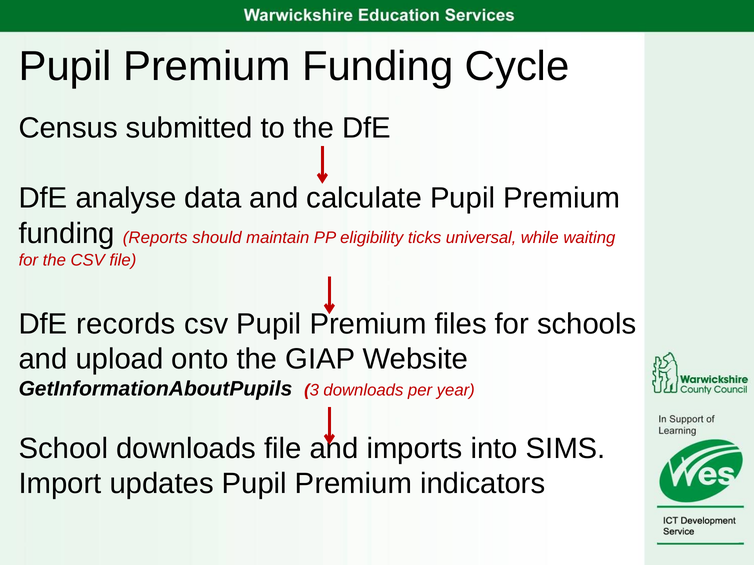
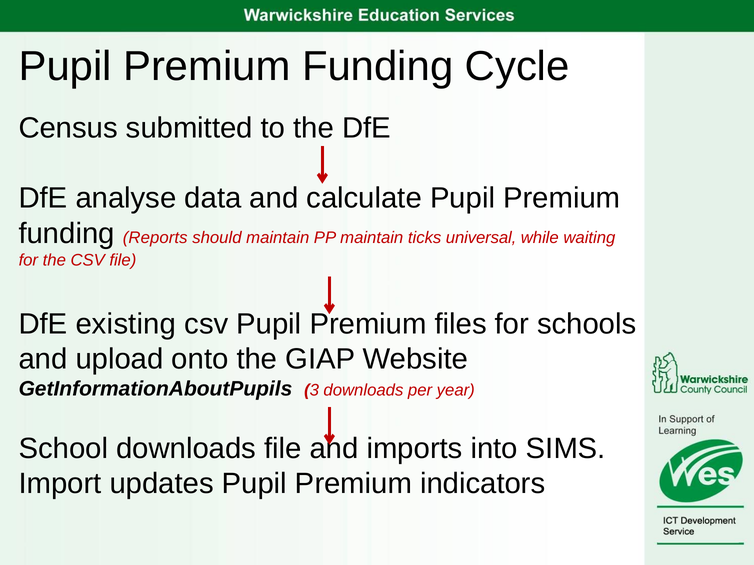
PP eligibility: eligibility -> maintain (372, 238)
records: records -> existing (126, 324)
